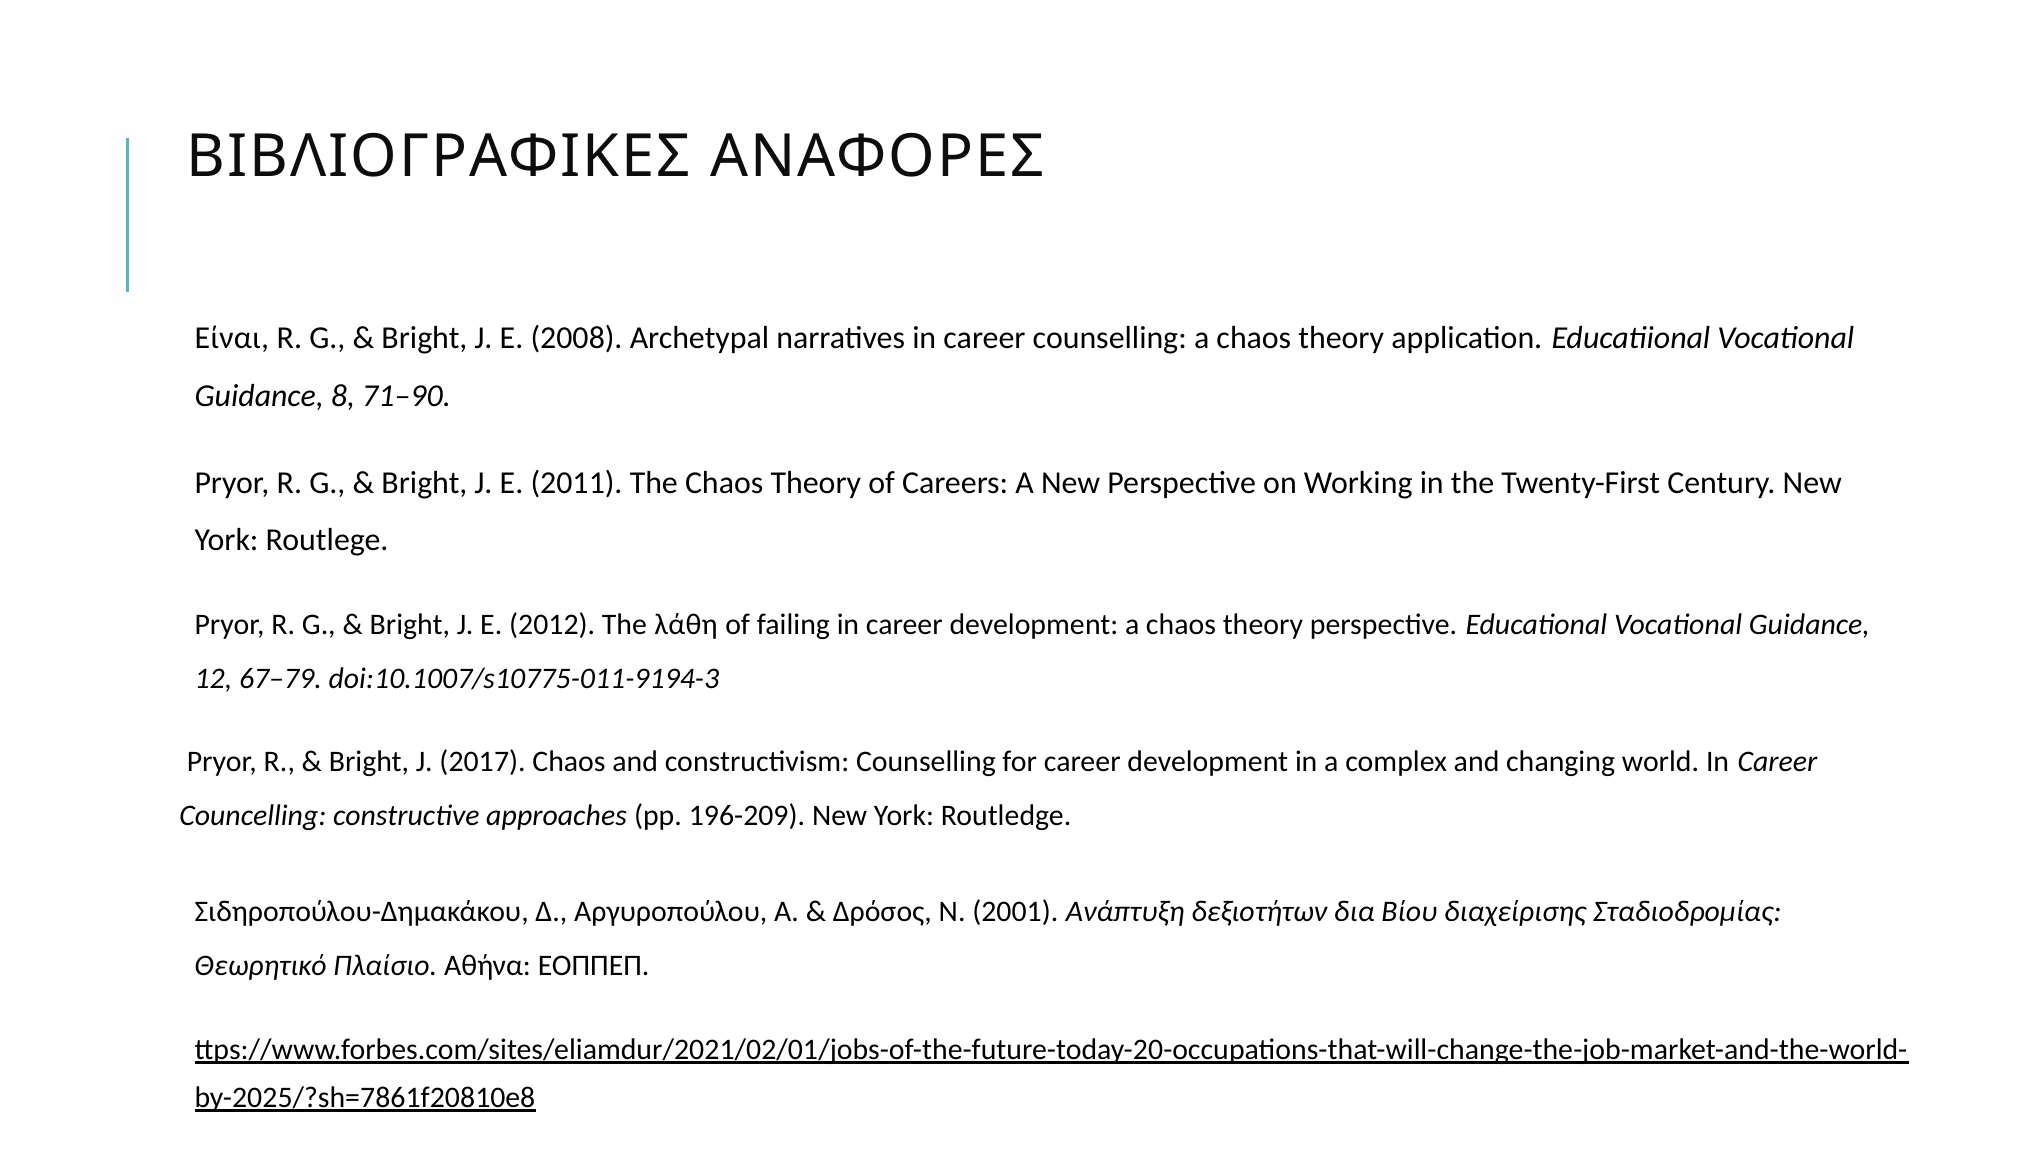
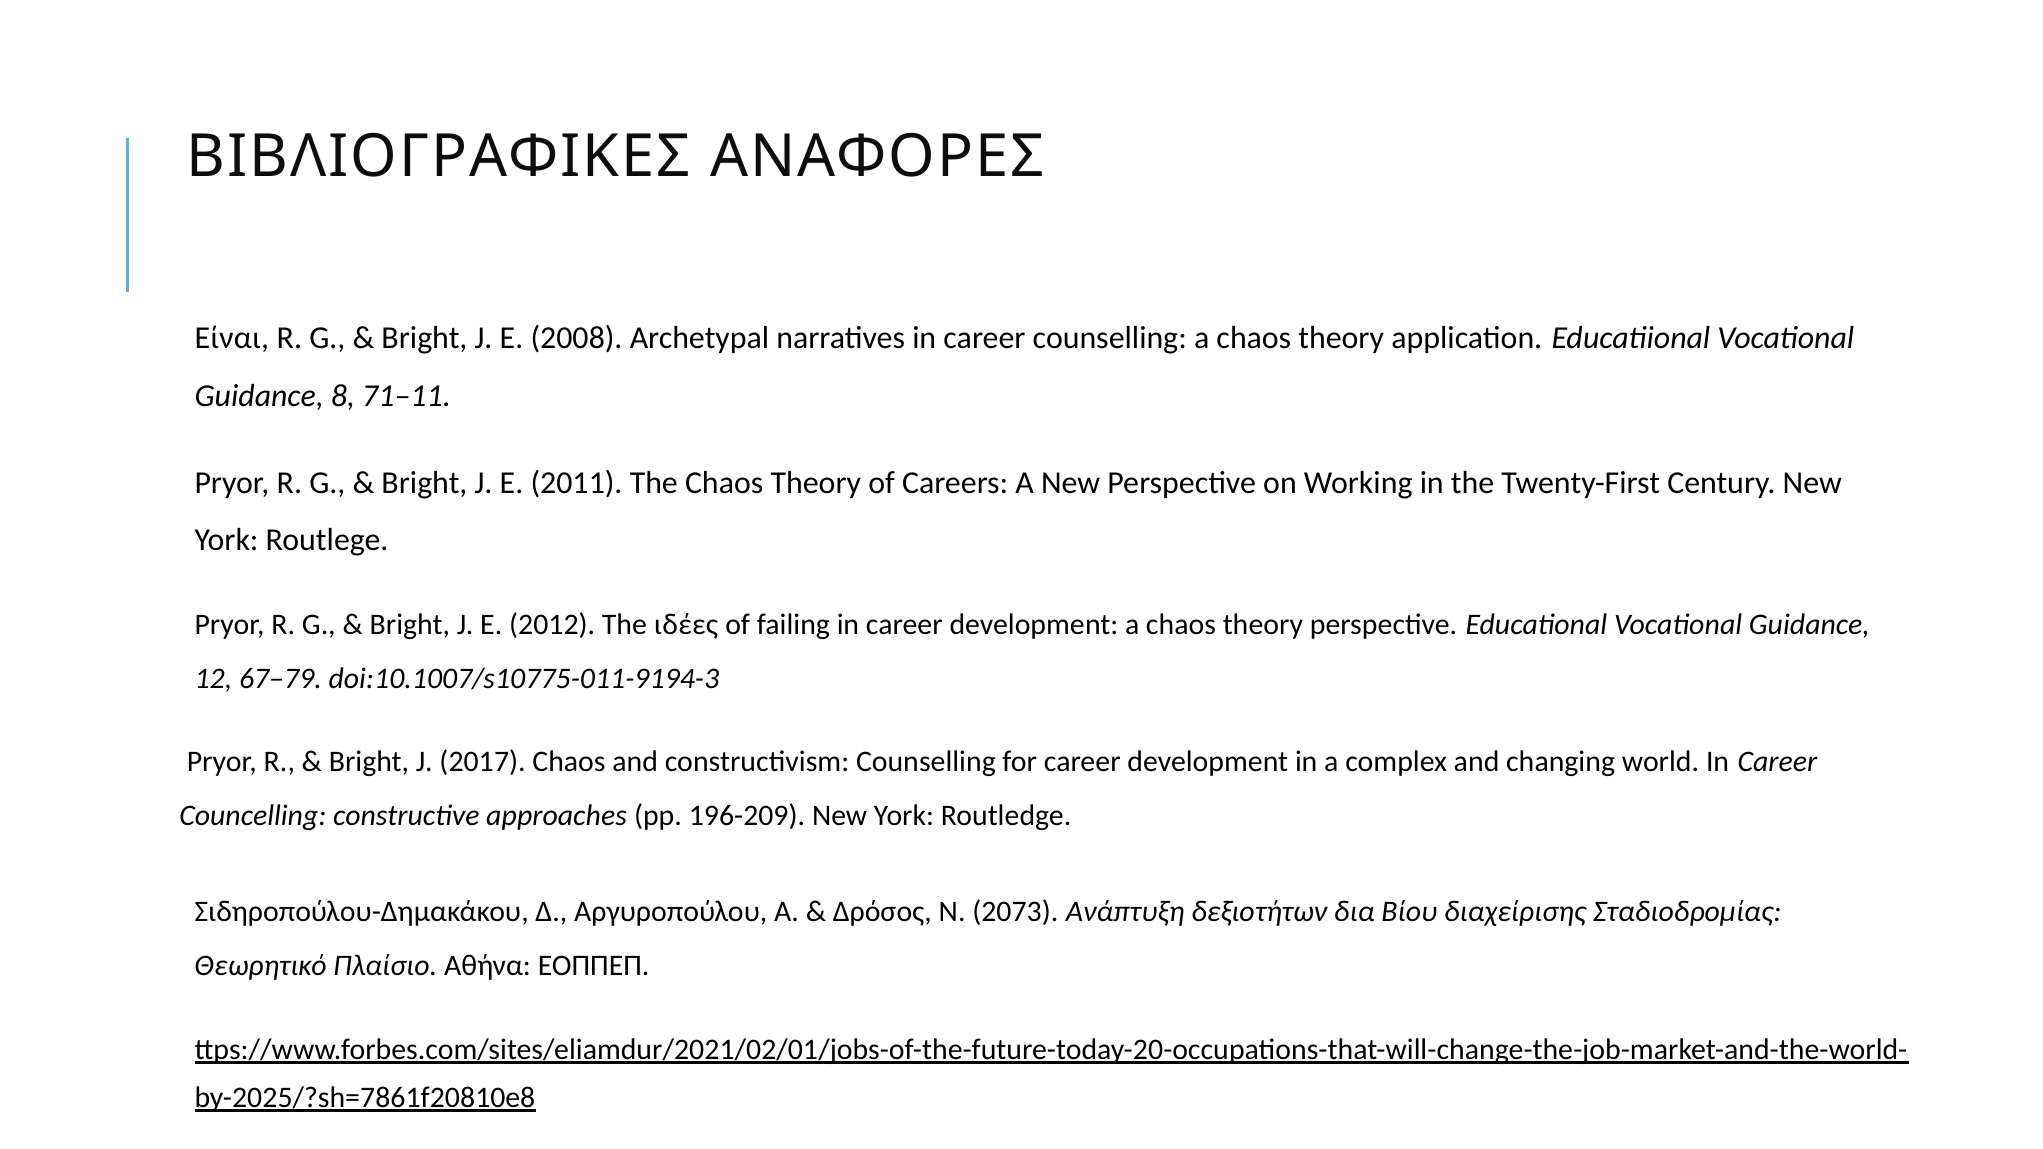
71–90: 71–90 -> 71–11 (407, 396)
λάθη: λάθη -> ιδέες (686, 625)
2001: 2001 -> 2073 (1015, 912)
